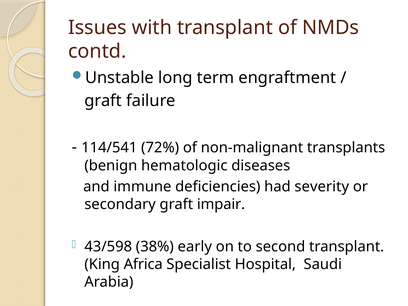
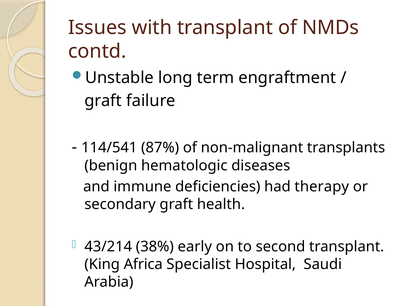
72%: 72% -> 87% (160, 148)
severity: severity -> therapy (322, 187)
impair: impair -> health (221, 204)
43/598: 43/598 -> 43/214 (108, 246)
